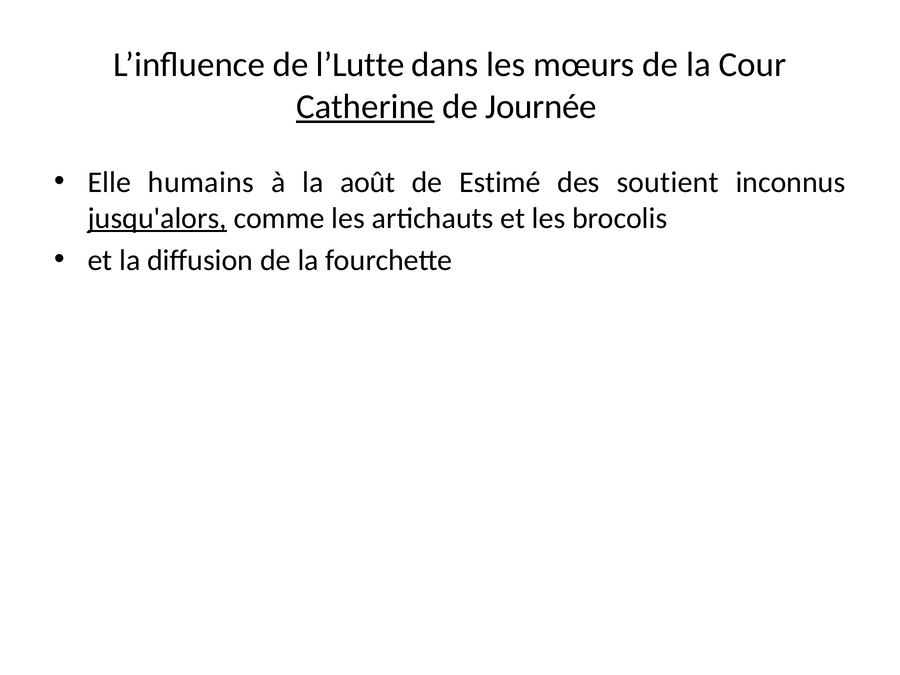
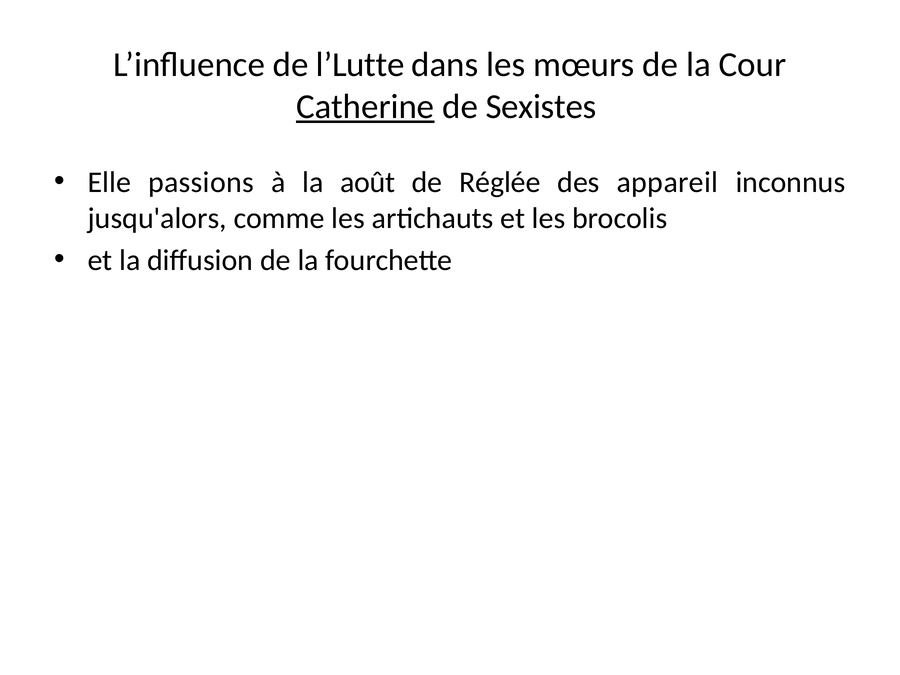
Journée: Journée -> Sexistes (541, 107)
humains: humains -> passions (201, 182)
Estimé: Estimé -> Réglée (500, 182)
soutient: soutient -> appareil (667, 182)
jusqu'alors underline: present -> none (157, 218)
